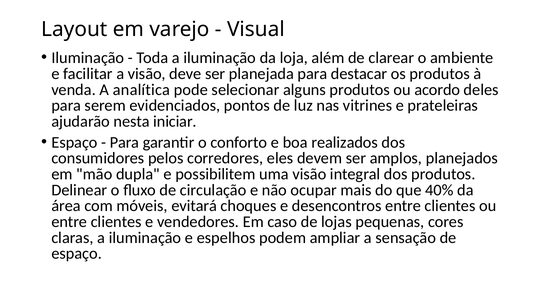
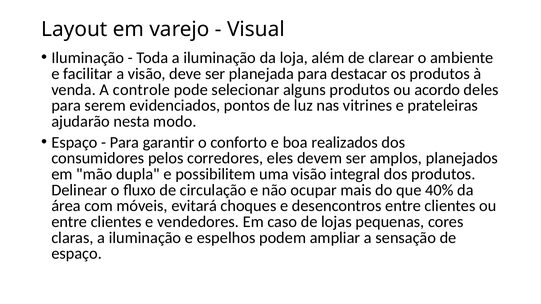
analítica: analítica -> controle (141, 90)
iniciar: iniciar -> modo (175, 122)
